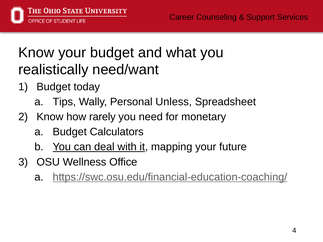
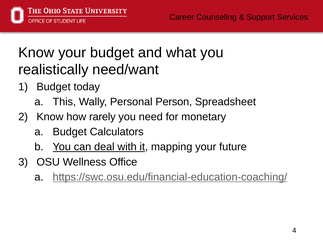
Tips: Tips -> This (64, 102)
Unless: Unless -> Person (174, 102)
